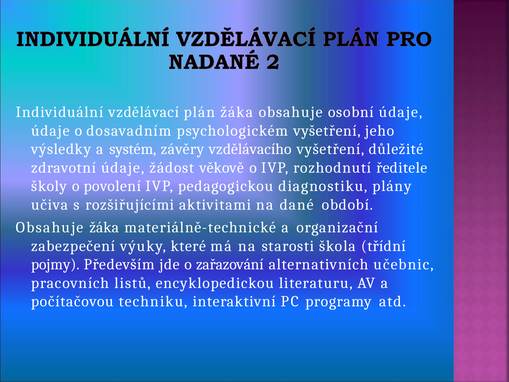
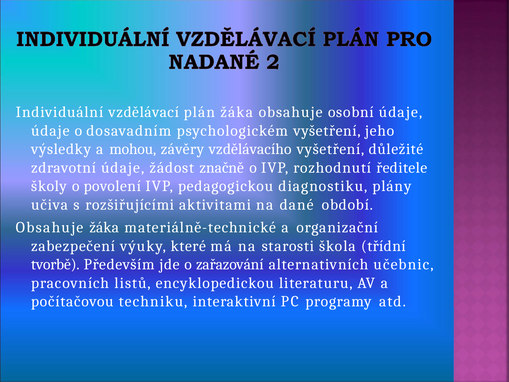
systém: systém -> mohou (133, 149)
věkově: věkově -> značně (222, 168)
pojmy: pojmy -> tvorbě (55, 264)
